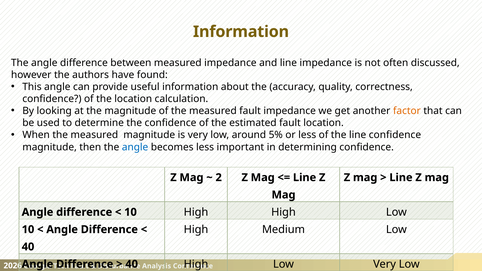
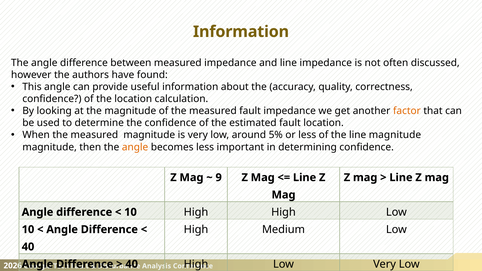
line confidence: confidence -> magnitude (395, 135)
angle colour: blue -> orange (135, 147)
2: 2 -> 9 (219, 178)
